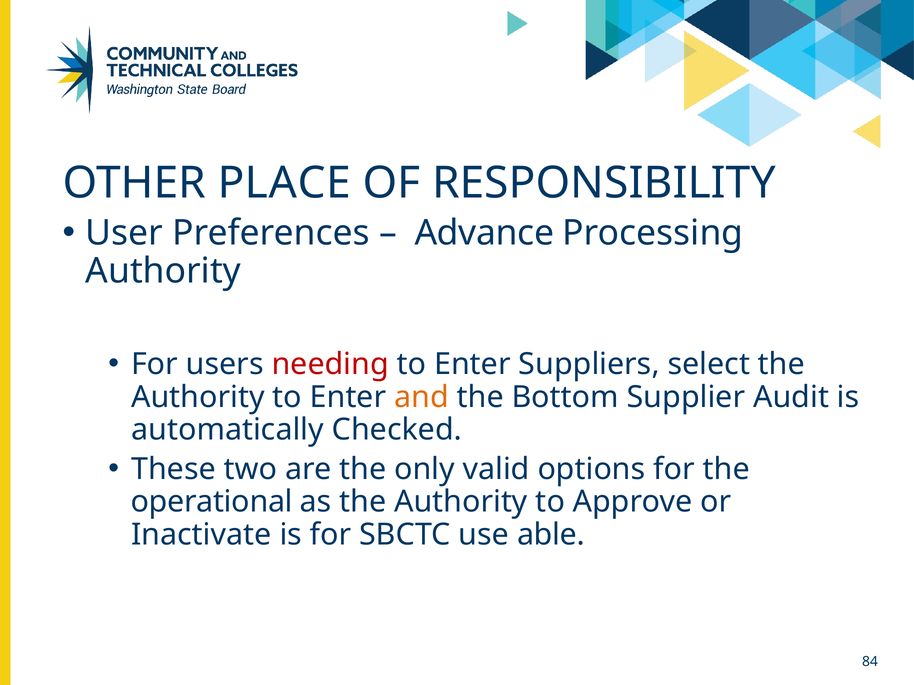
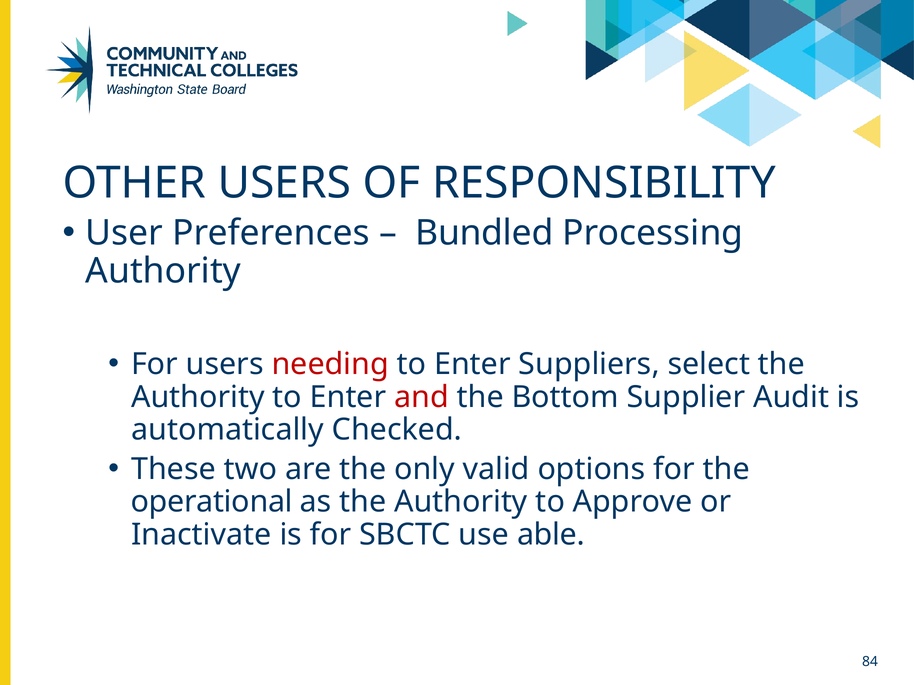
OTHER PLACE: PLACE -> USERS (284, 183)
Advance: Advance -> Bundled (484, 233)
and colour: orange -> red (422, 397)
